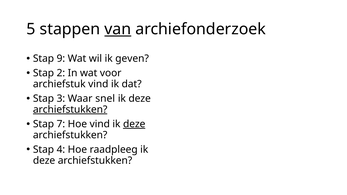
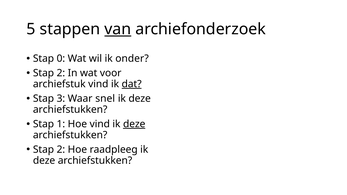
9: 9 -> 0 (61, 59)
geven: geven -> onder (132, 59)
dat underline: none -> present (132, 84)
archiefstukken underline: present -> none (70, 110)
7: 7 -> 1 (61, 124)
4: 4 -> 2 (61, 150)
